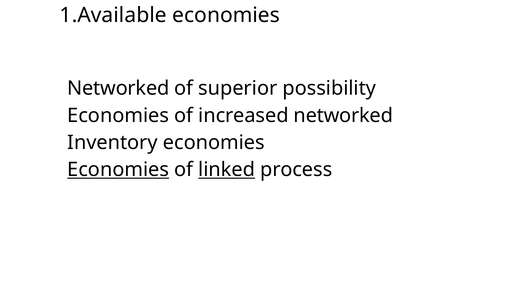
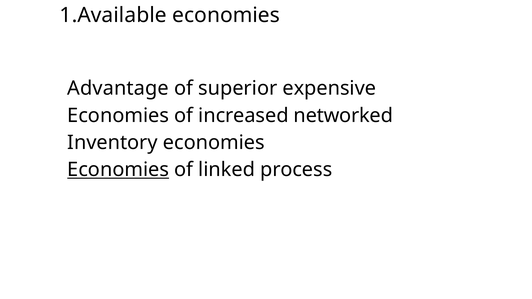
Networked: Networked -> Advantage (118, 88)
possibility: possibility -> expensive (329, 88)
linked underline: present -> none (227, 170)
